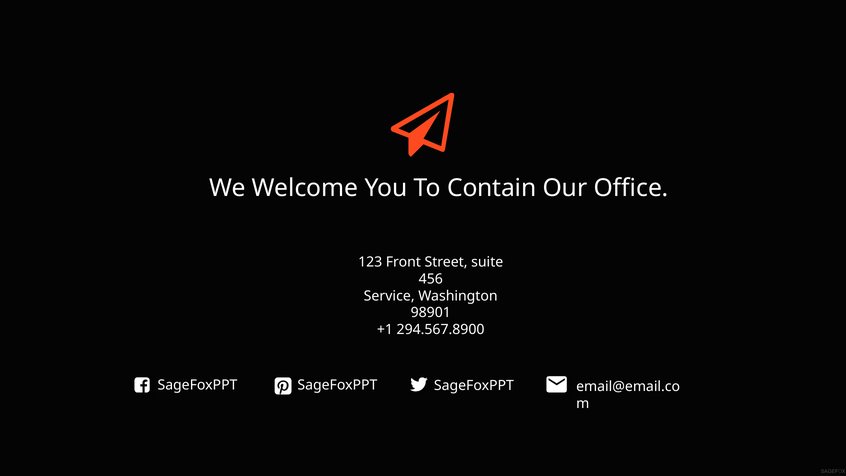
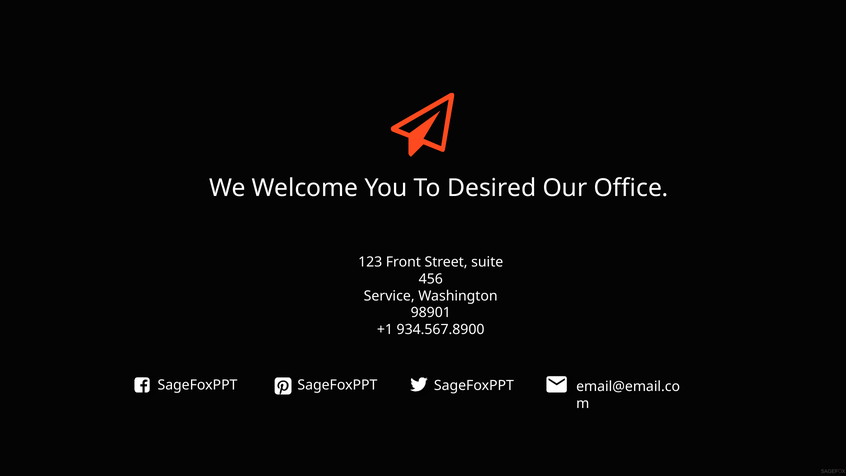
Contain: Contain -> Desired (492, 188)
294.567.8900: 294.567.8900 -> 934.567.8900 (441, 330)
